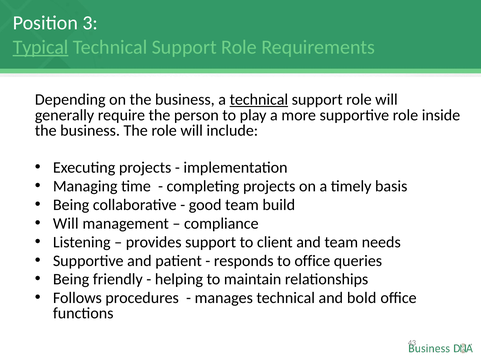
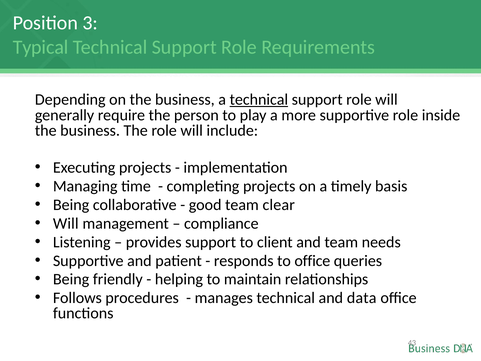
Typical underline: present -> none (41, 47)
build: build -> clear (279, 205)
bold: bold -> data (362, 298)
